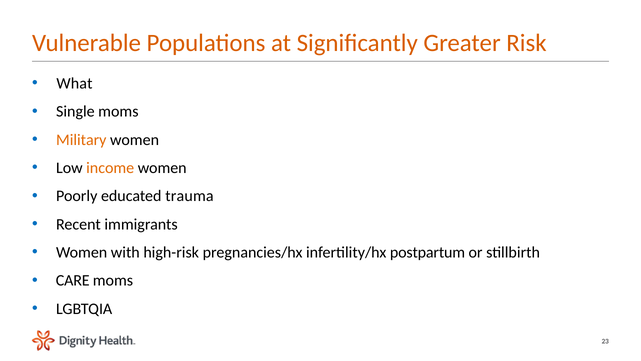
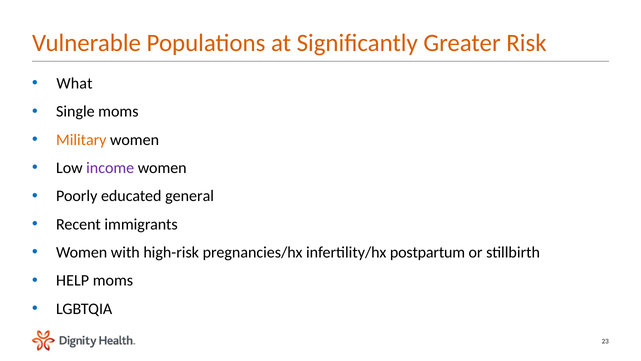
income colour: orange -> purple (110, 168)
trauma: trauma -> general (190, 196)
CARE: CARE -> HELP (73, 280)
